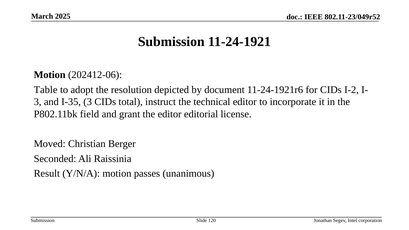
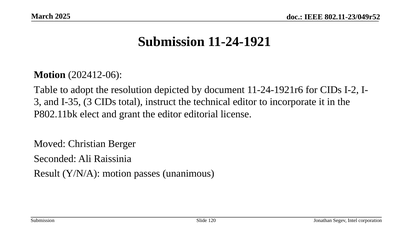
field: field -> elect (90, 114)
